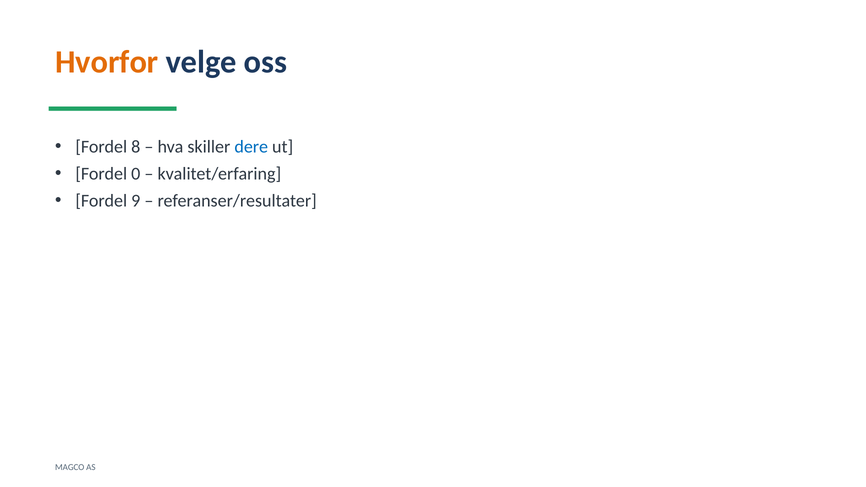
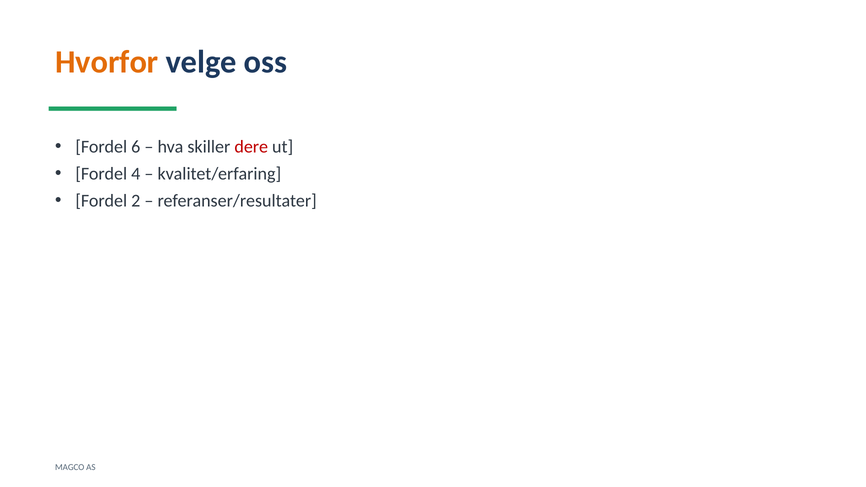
8: 8 -> 6 (136, 147)
dere colour: blue -> red (251, 147)
0: 0 -> 4 (136, 174)
9: 9 -> 2 (136, 201)
